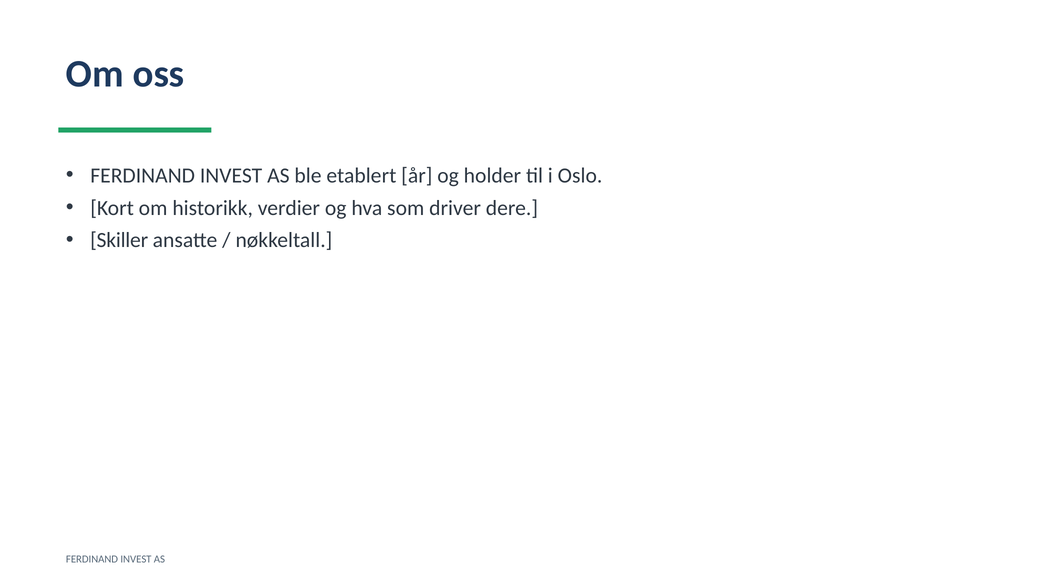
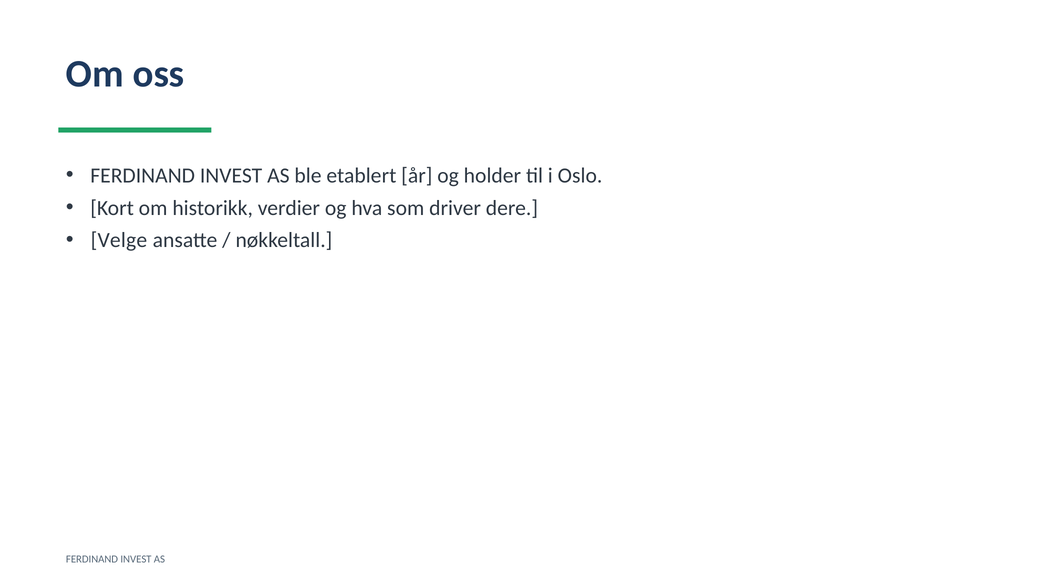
Skiller: Skiller -> Velge (119, 240)
